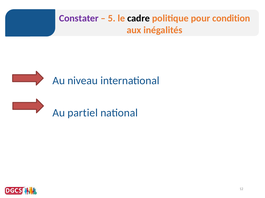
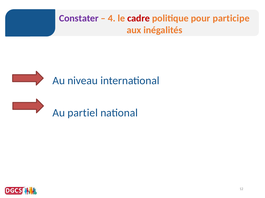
5: 5 -> 4 (112, 18)
cadre colour: black -> red (139, 18)
condition: condition -> participe (231, 18)
